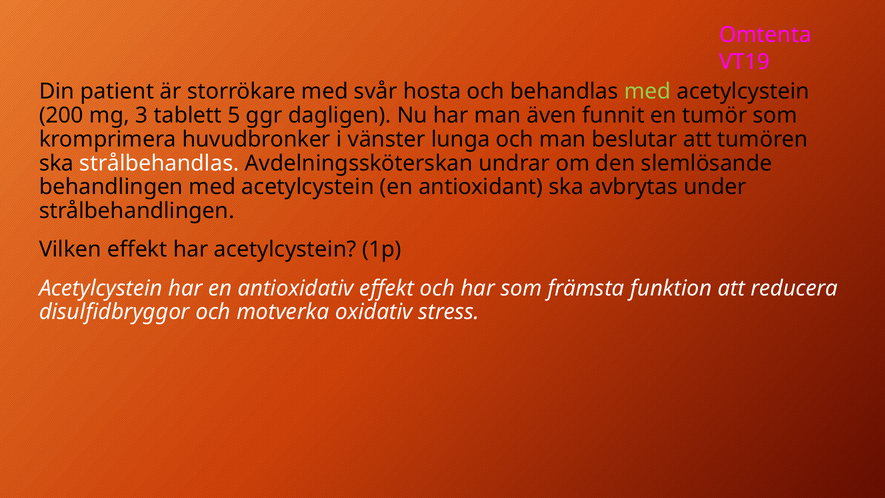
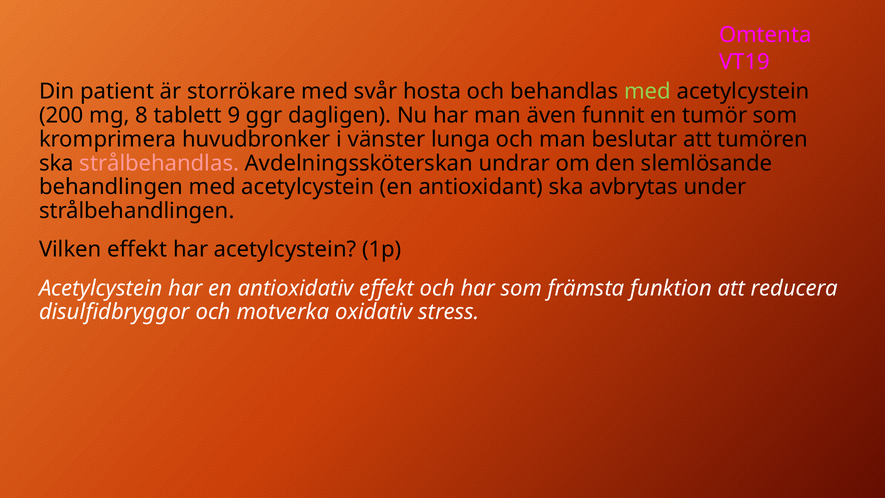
3: 3 -> 8 (142, 115)
5: 5 -> 9 (234, 115)
strålbehandlas colour: white -> pink (159, 163)
